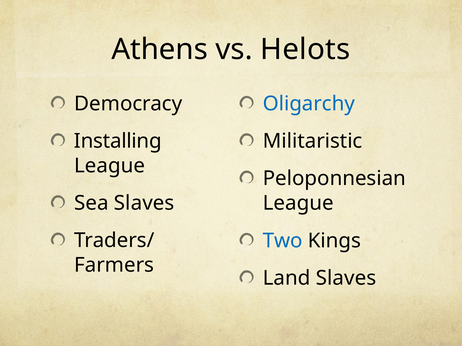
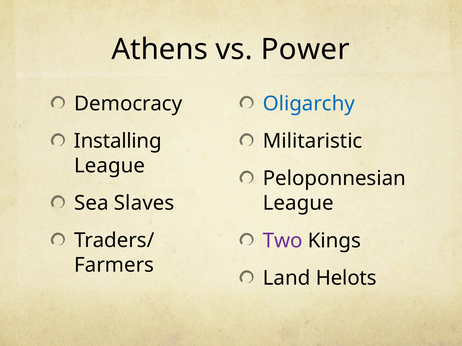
Helots: Helots -> Power (305, 49)
Two colour: blue -> purple (283, 241)
Land Slaves: Slaves -> Helots (346, 278)
